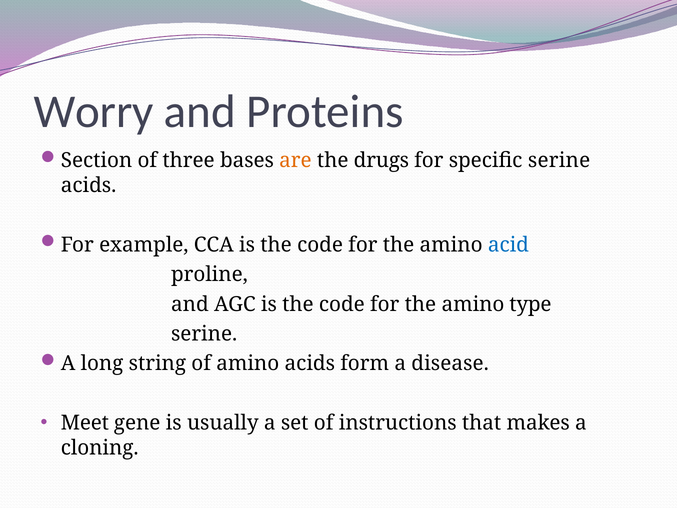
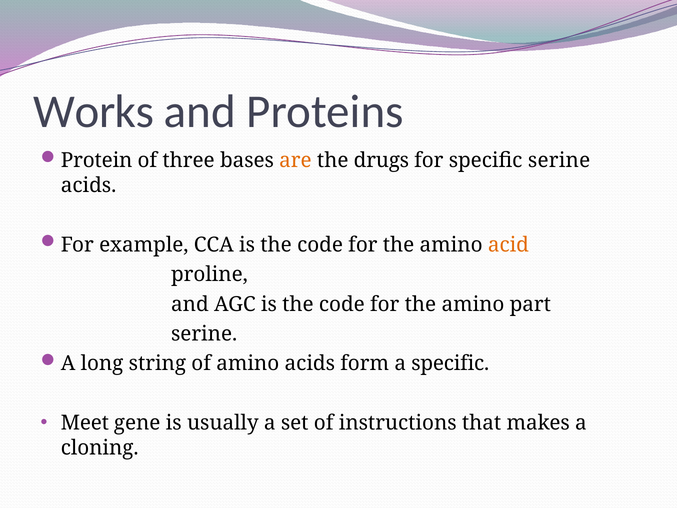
Worry: Worry -> Works (94, 112)
Section: Section -> Protein (97, 160)
acid colour: blue -> orange (508, 245)
type: type -> part (530, 304)
a disease: disease -> specific (450, 363)
